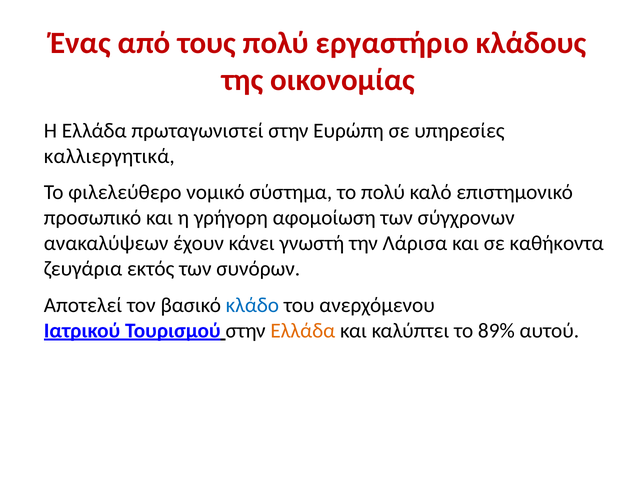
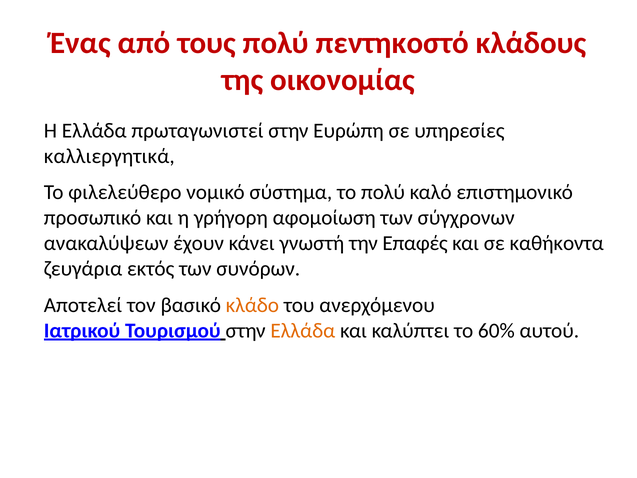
εργαστήριο: εργαστήριο -> πεντηκοστό (392, 43)
Λάρισα: Λάρισα -> Επαφές (415, 243)
κλάδο colour: blue -> orange (252, 305)
89%: 89% -> 60% (496, 330)
